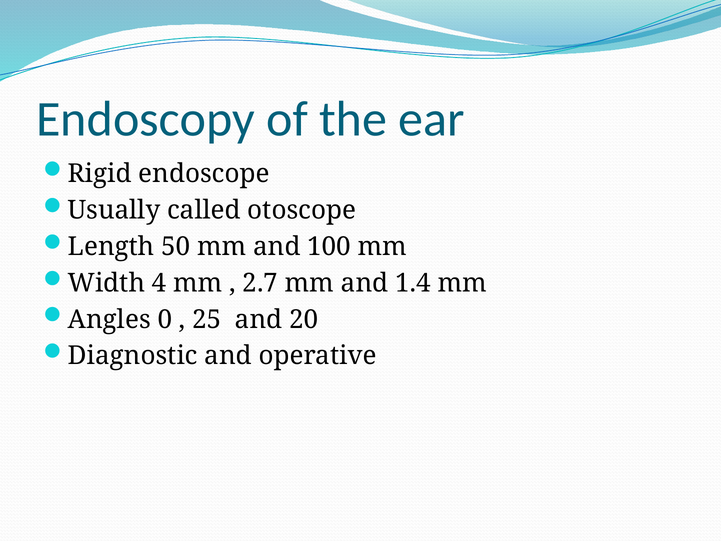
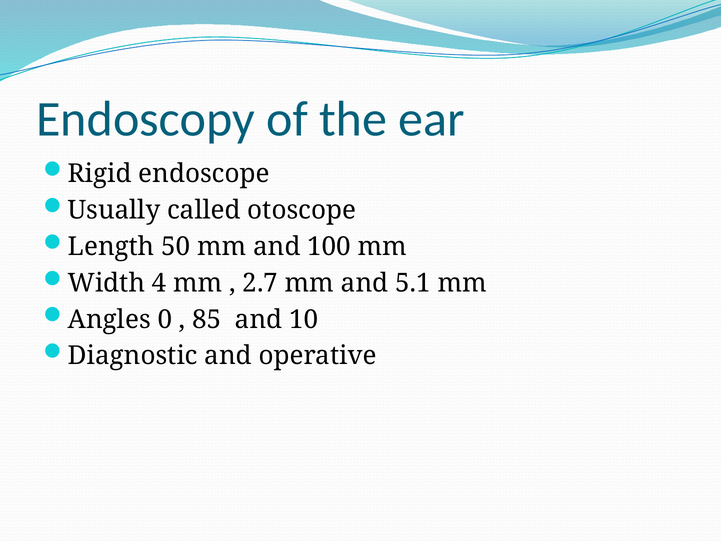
1.4: 1.4 -> 5.1 (413, 283)
25: 25 -> 85 (207, 319)
20: 20 -> 10 (304, 319)
